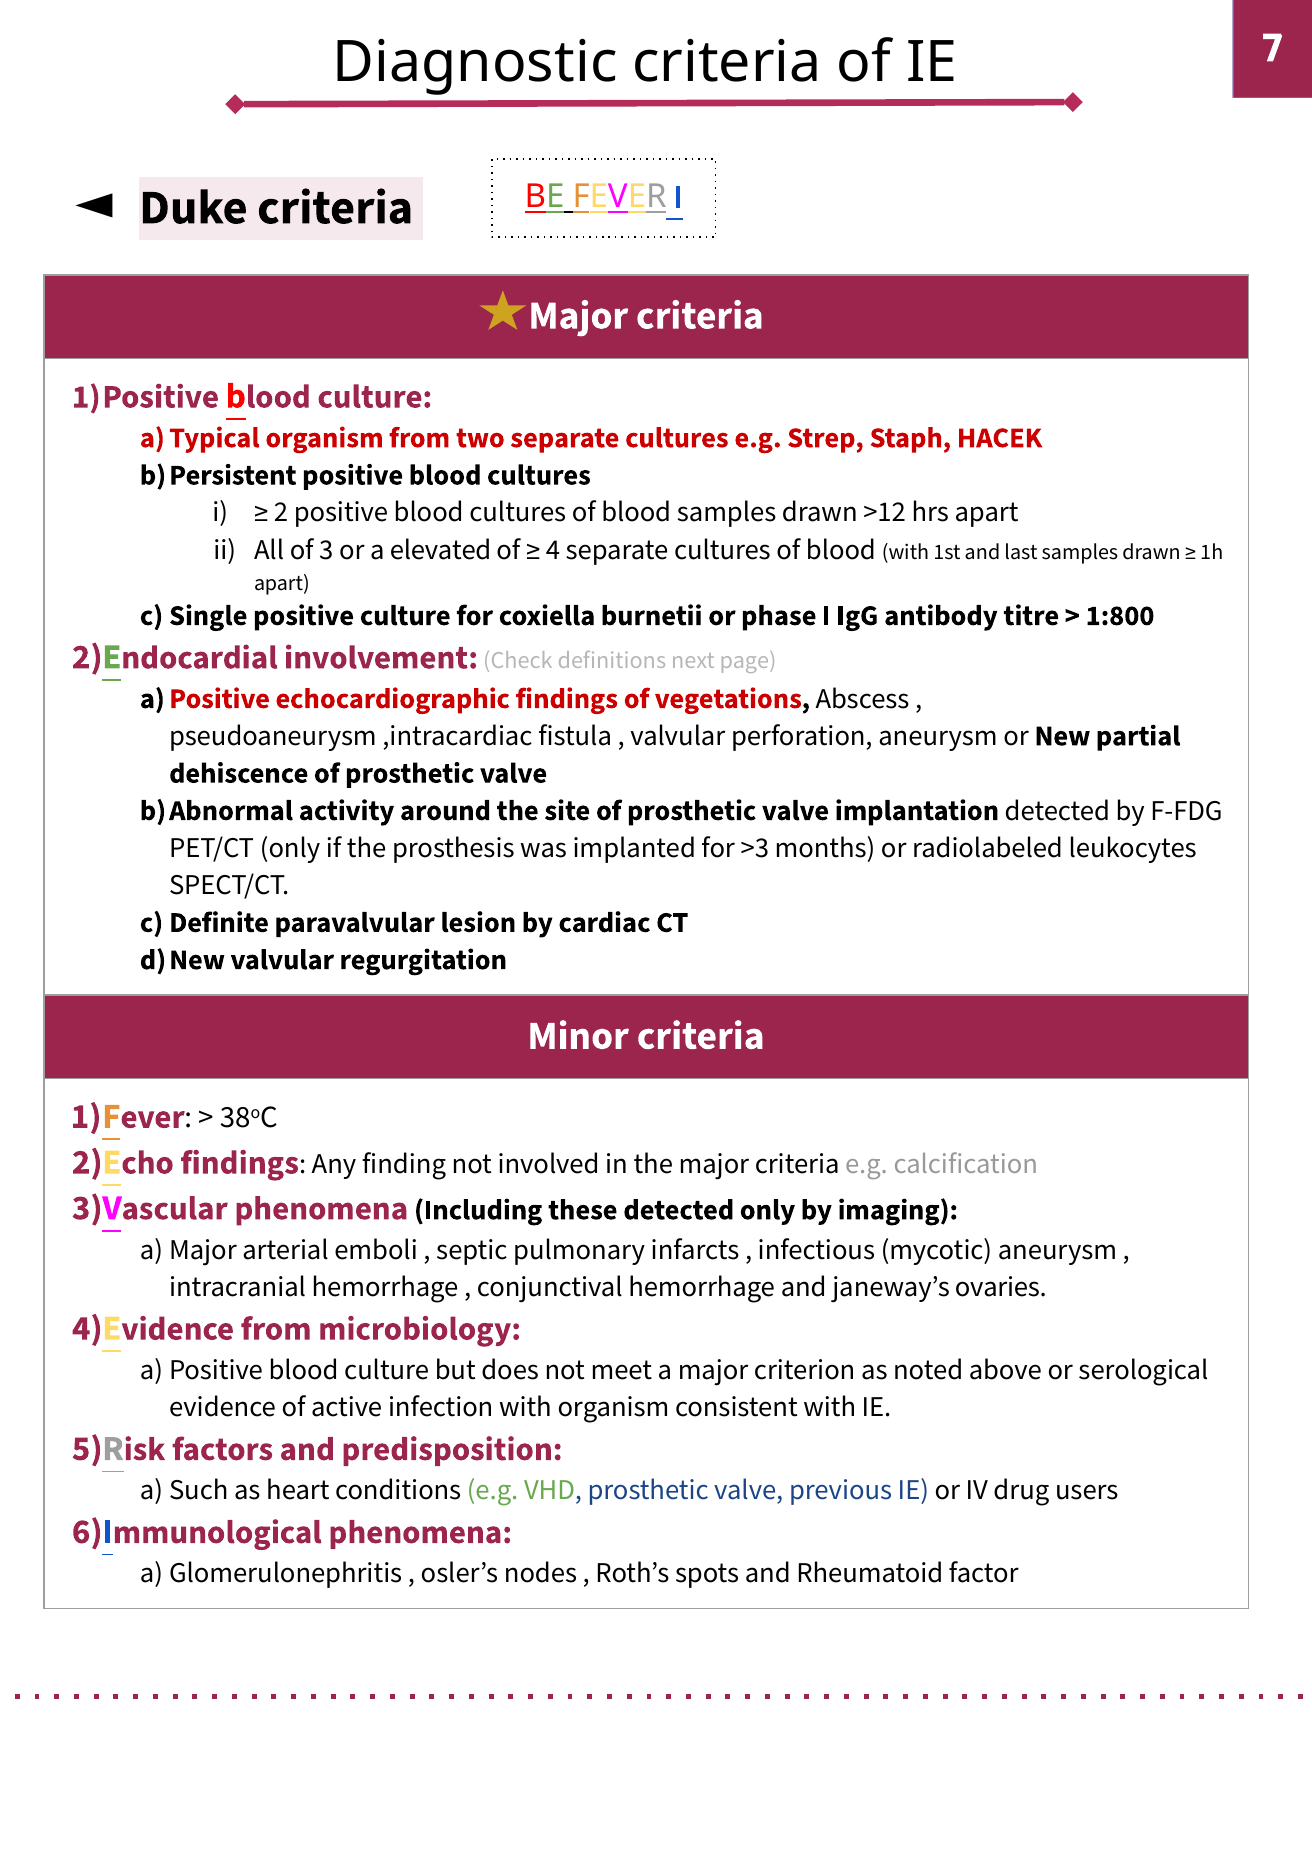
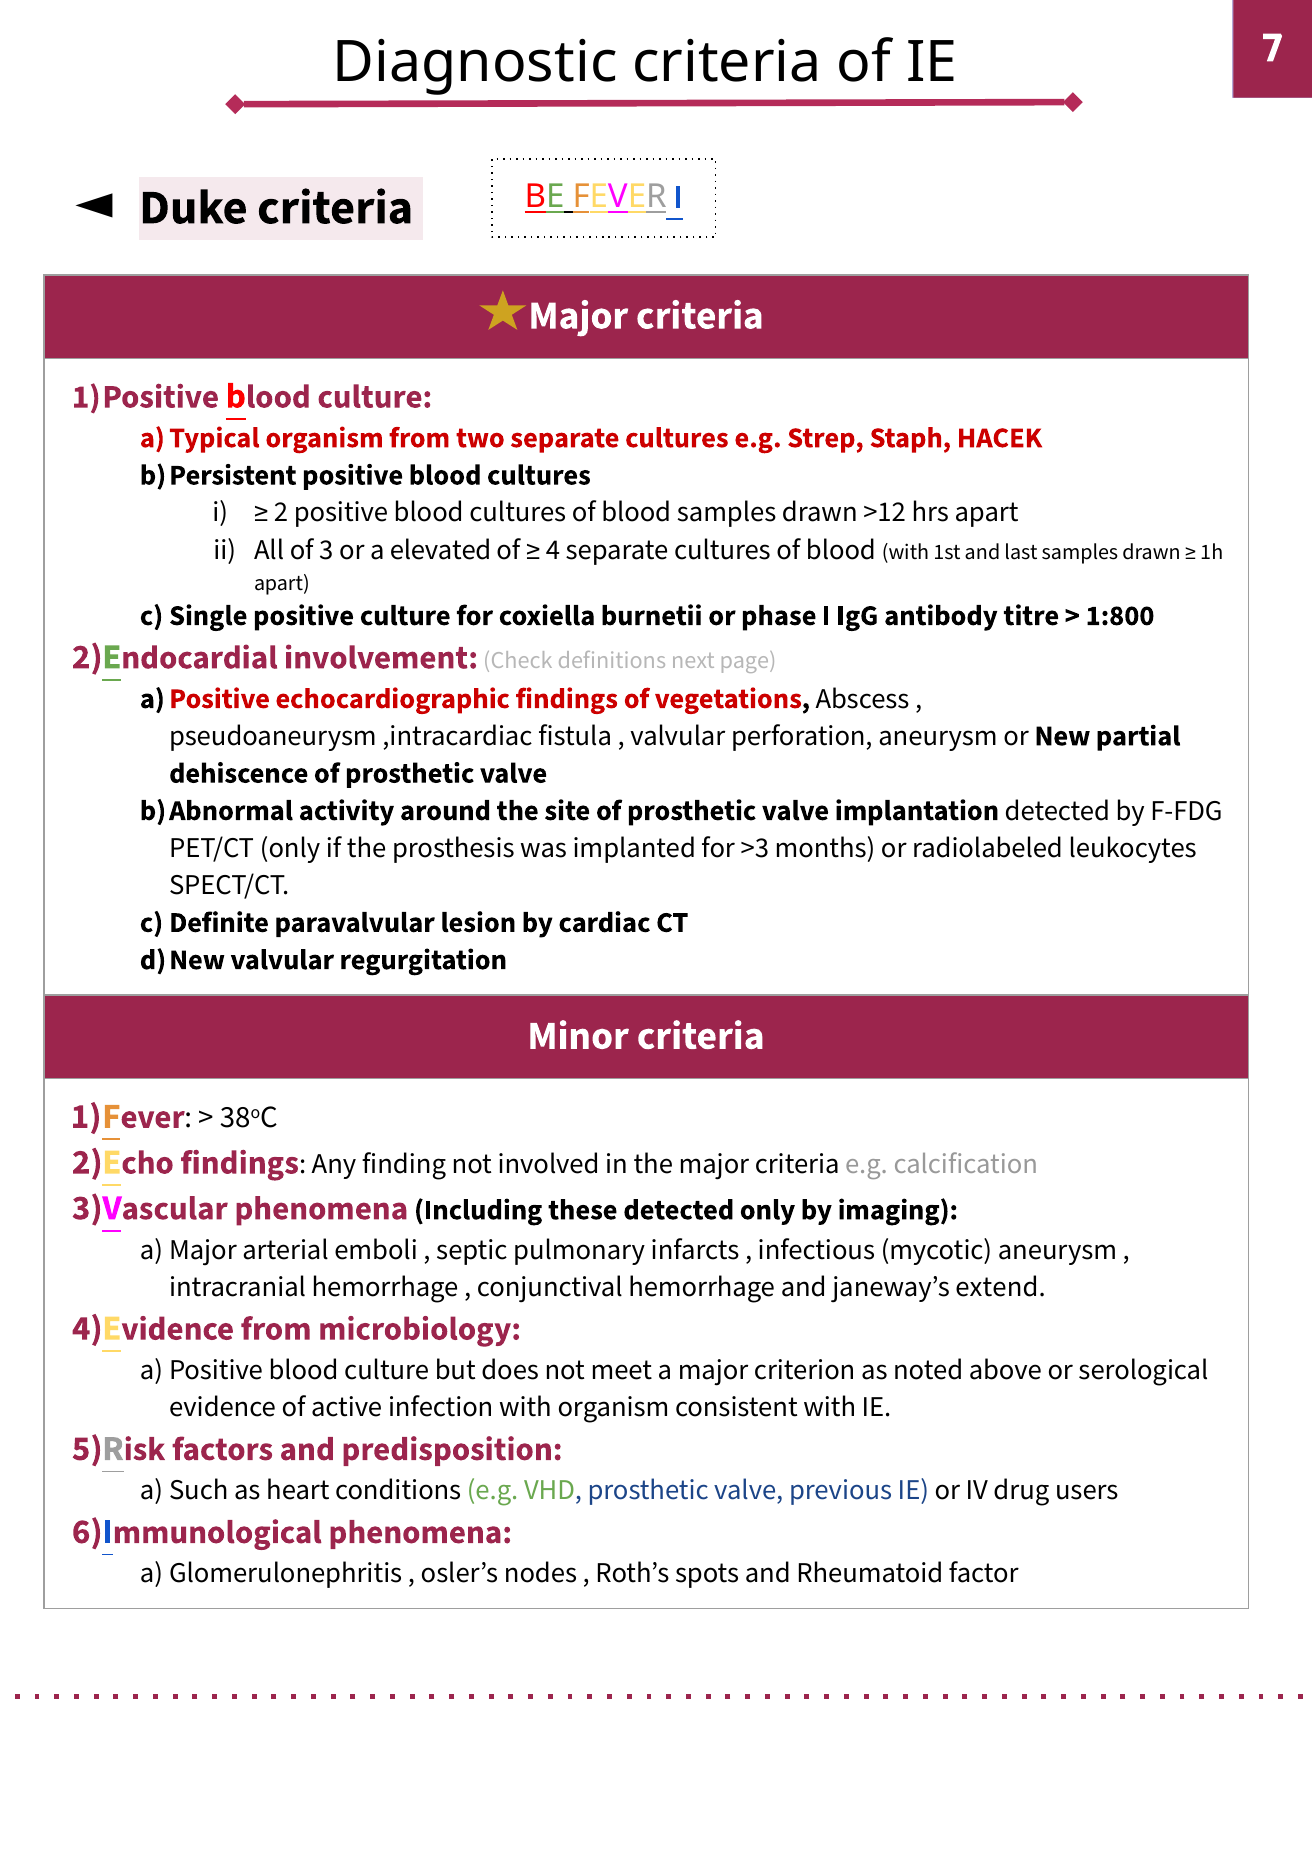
ovaries: ovaries -> extend (1001, 1287)
